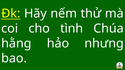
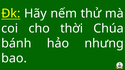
tình: tình -> thời (72, 29)
hằng: hằng -> bánh (16, 44)
